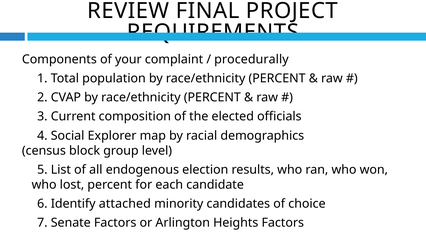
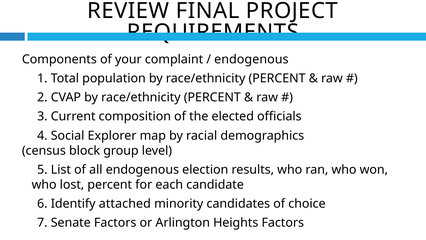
procedurally: procedurally -> endogenous (251, 59)
